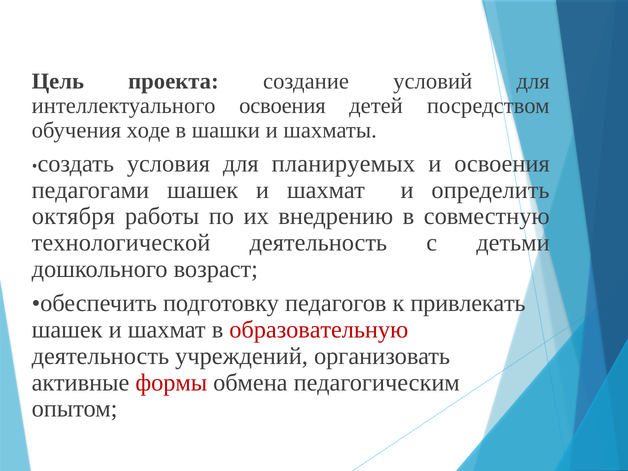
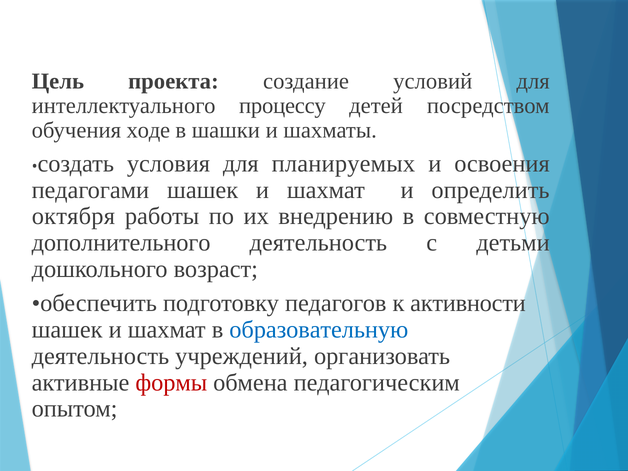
интеллектуального освоения: освоения -> процессу (282, 106)
технологической: технологической -> дополнительного (121, 243)
привлекать: привлекать -> активности (468, 303)
образовательную colour: red -> blue (319, 330)
